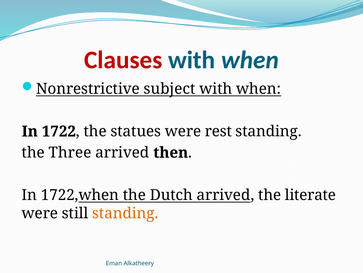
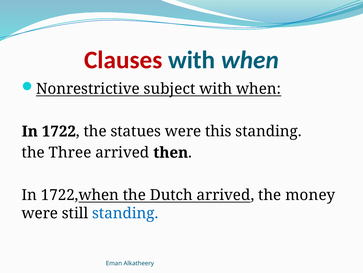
rest: rest -> this (218, 131)
literate: literate -> money (310, 195)
standing colour: orange -> blue (125, 213)
